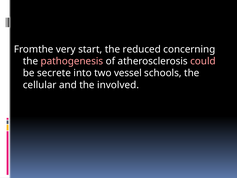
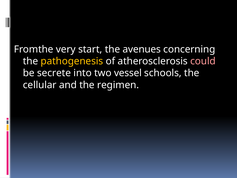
reduced: reduced -> avenues (142, 49)
pathogenesis colour: pink -> yellow (72, 61)
involved: involved -> regimen (118, 85)
